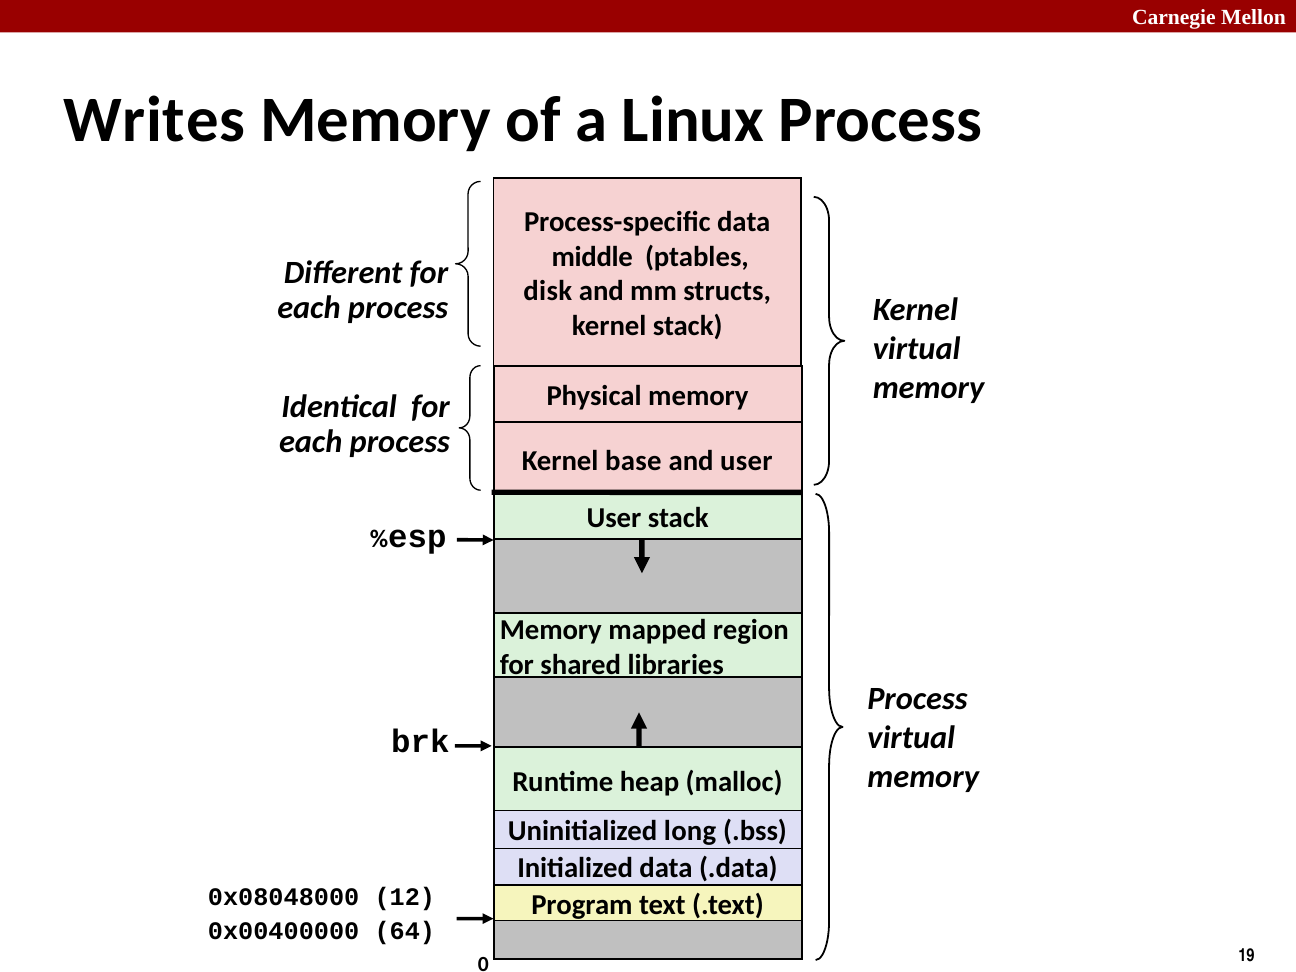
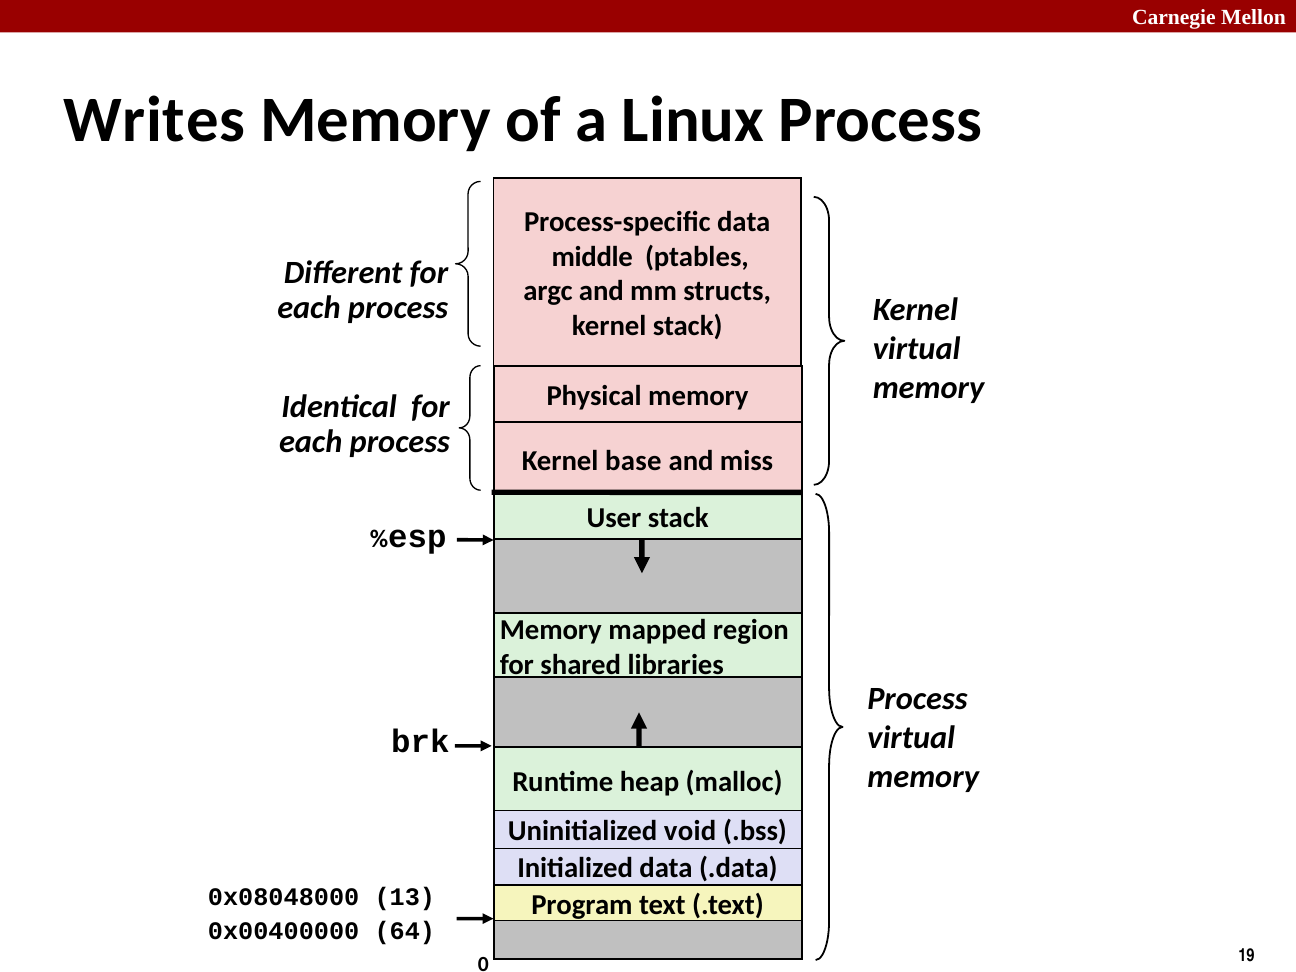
disk: disk -> argc (548, 291)
and user: user -> miss (747, 461)
long: long -> void (690, 831)
12: 12 -> 13 (405, 897)
